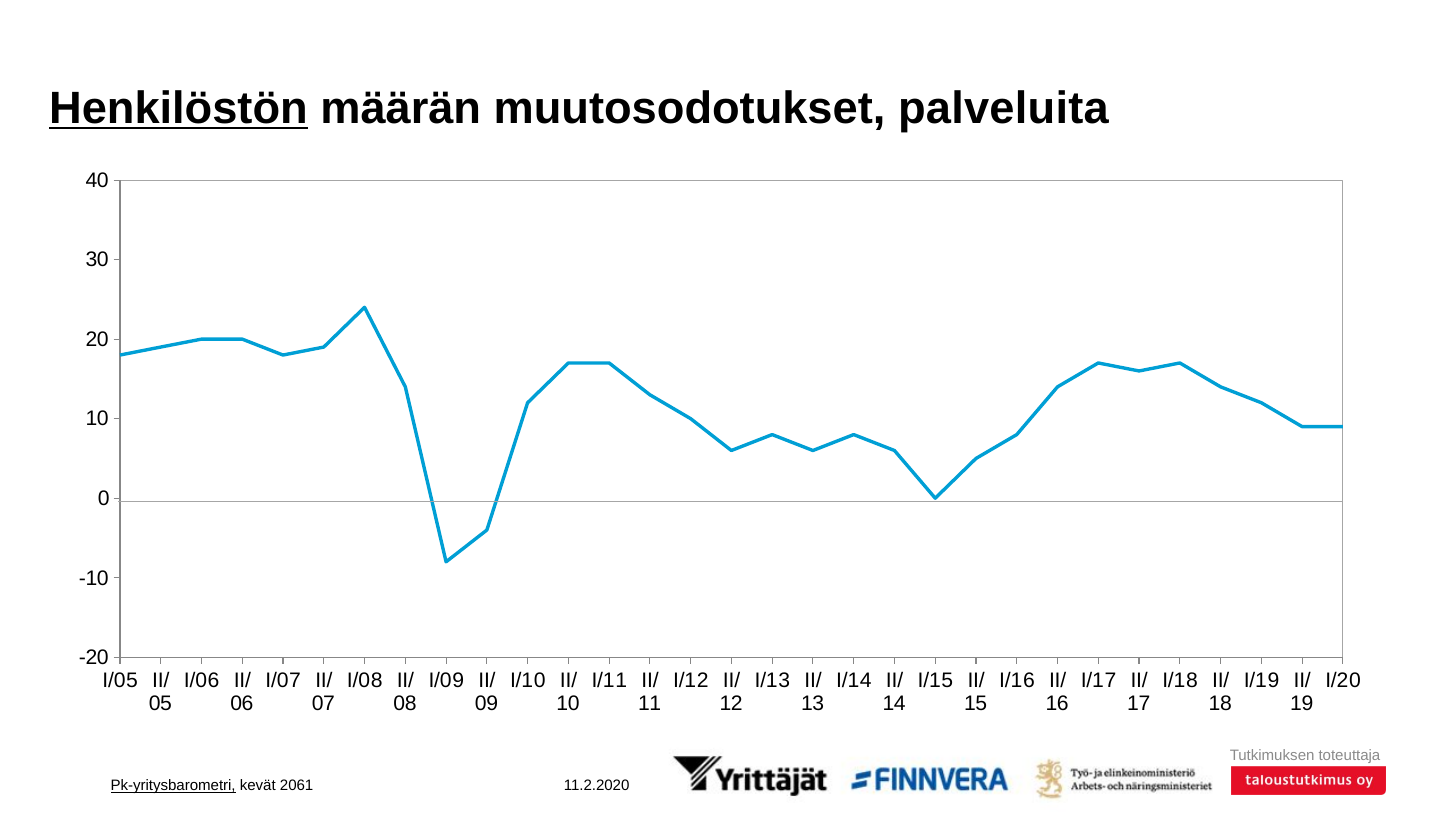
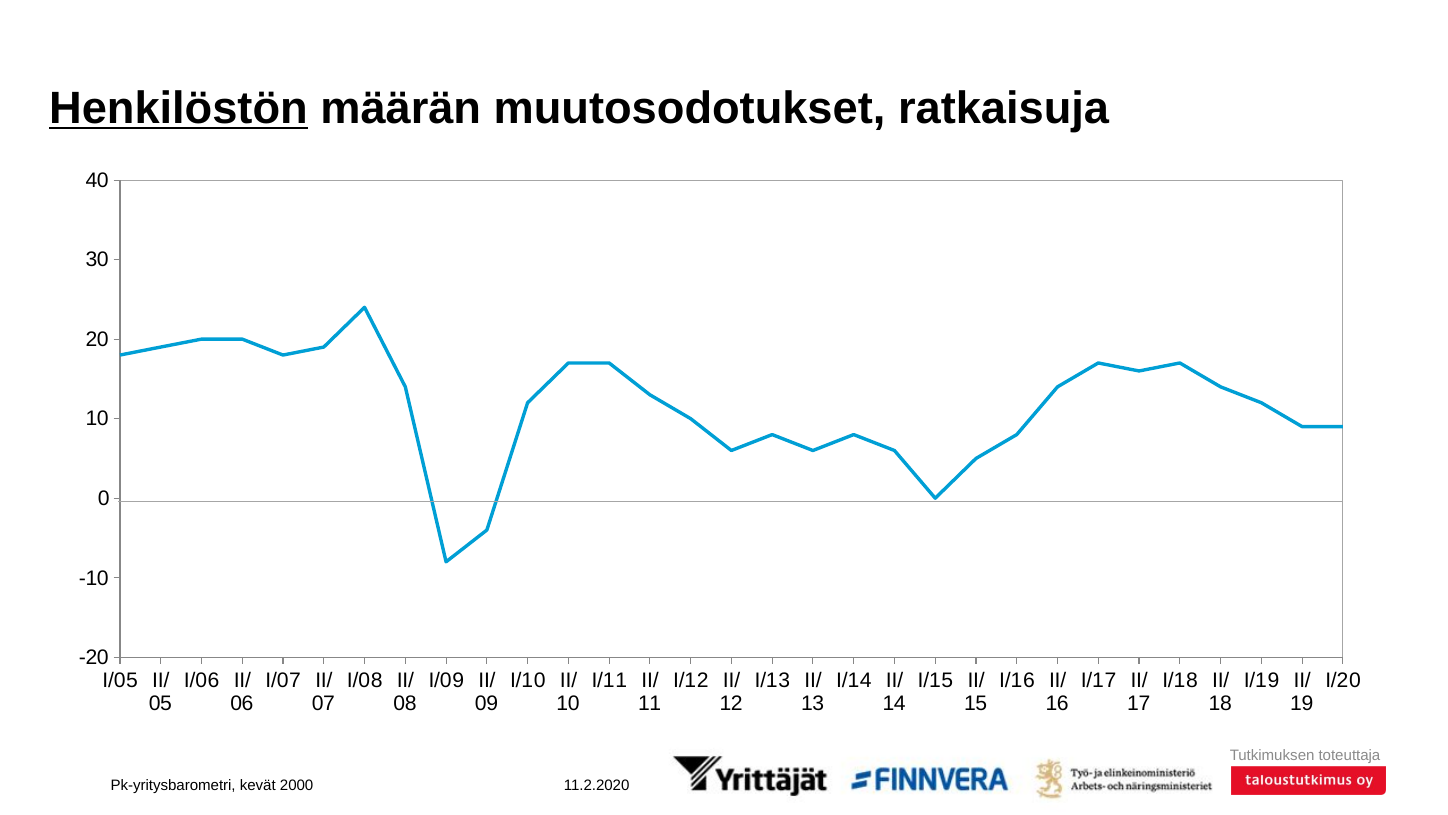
palveluita: palveluita -> ratkaisuja (1004, 109)
Pk-yritysbarometri underline: present -> none (173, 785)
2061: 2061 -> 2000 (297, 785)
